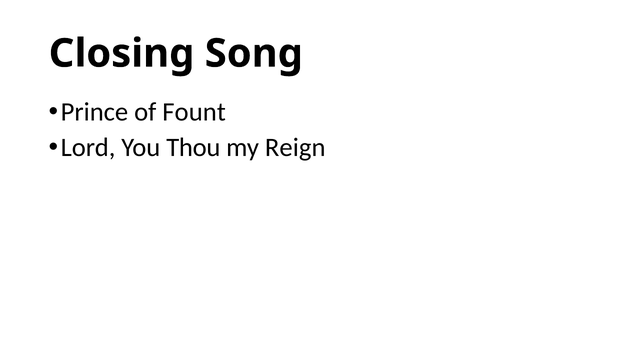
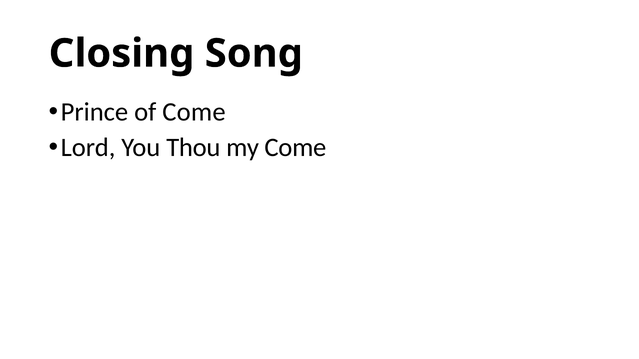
of Fount: Fount -> Come (194, 112)
my Reign: Reign -> Come (295, 148)
